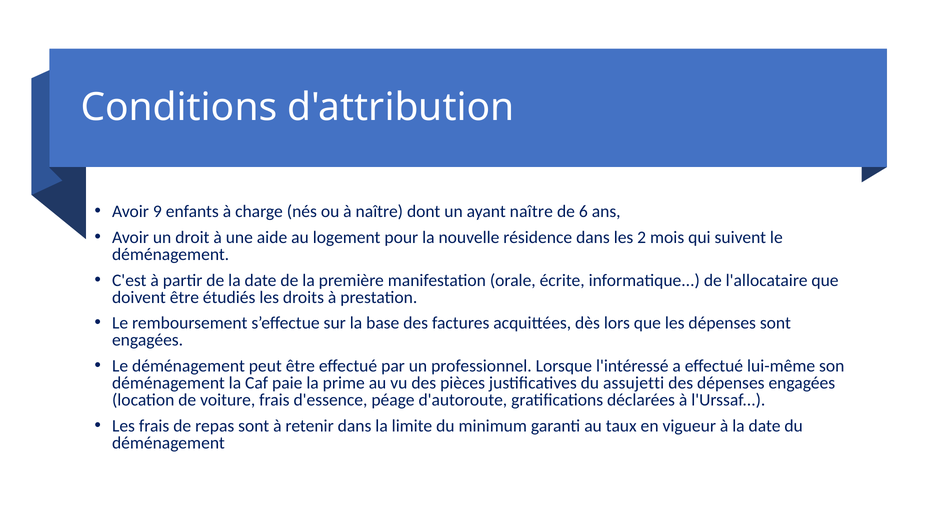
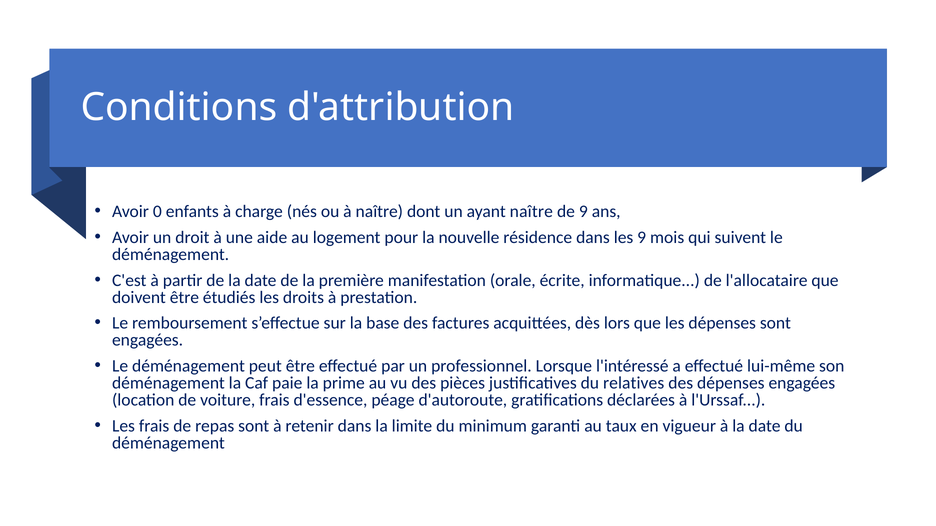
9: 9 -> 0 (157, 212)
de 6: 6 -> 9 (583, 212)
les 2: 2 -> 9 (642, 238)
assujetti: assujetti -> relatives (634, 383)
